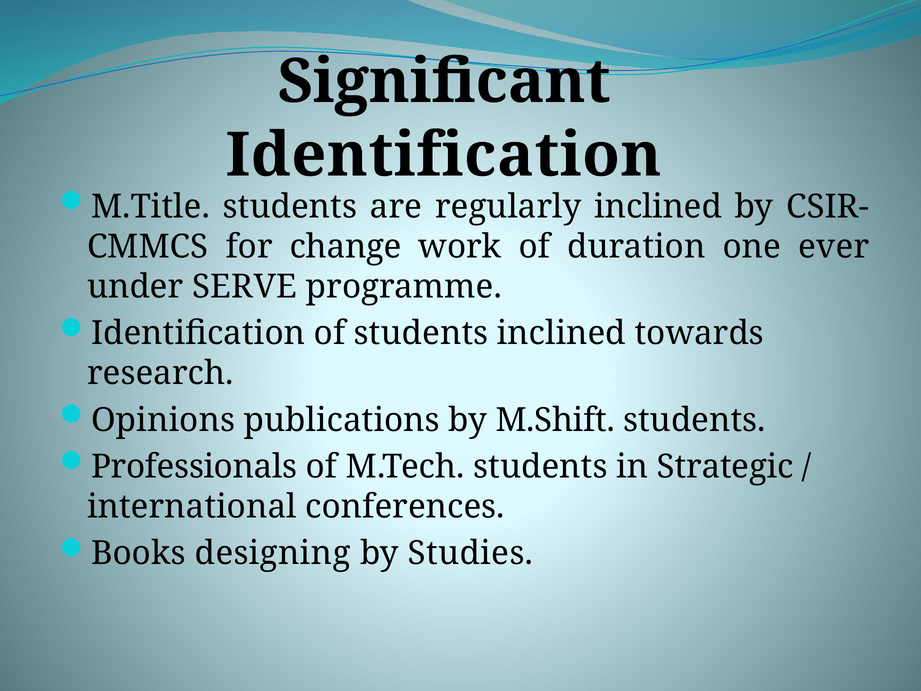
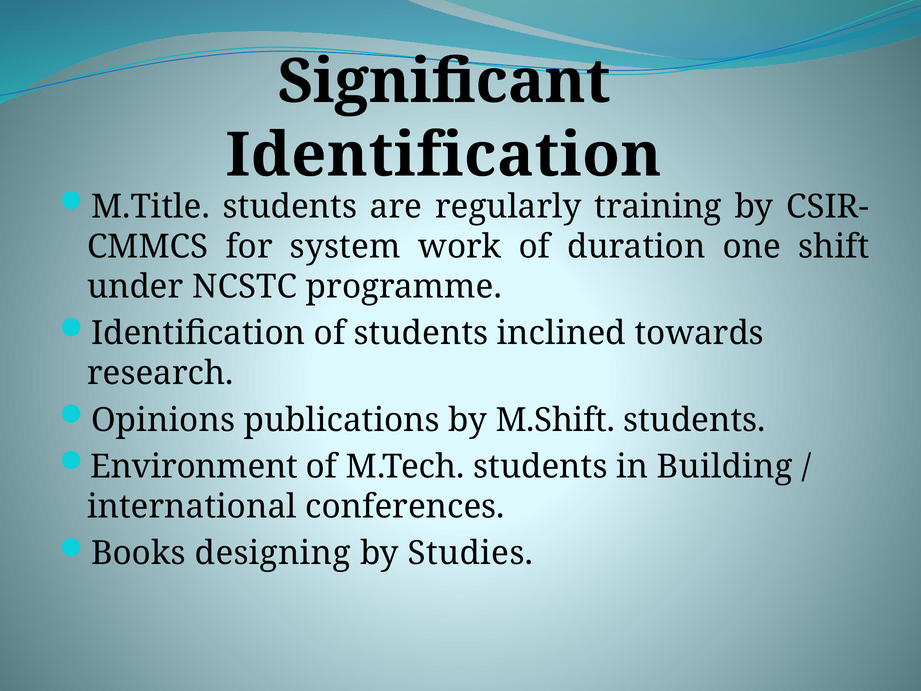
regularly inclined: inclined -> training (658, 207)
change: change -> system (345, 247)
ever: ever -> shift (834, 247)
SERVE: SERVE -> NCSTC (245, 287)
Professionals: Professionals -> Environment (194, 467)
Strategic: Strategic -> Building (725, 467)
